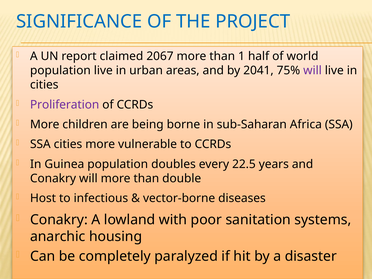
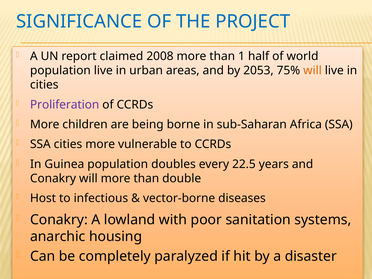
2067: 2067 -> 2008 (160, 56)
2041: 2041 -> 2053 (258, 71)
will colour: purple -> orange (313, 71)
